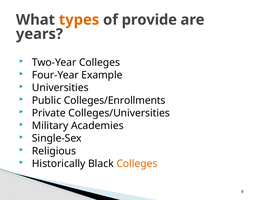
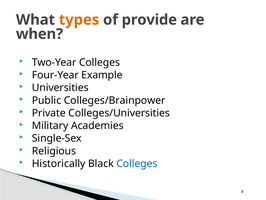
years: years -> when (39, 34)
Colleges/Enrollments: Colleges/Enrollments -> Colleges/Brainpower (115, 100)
Colleges colour: orange -> blue (137, 163)
